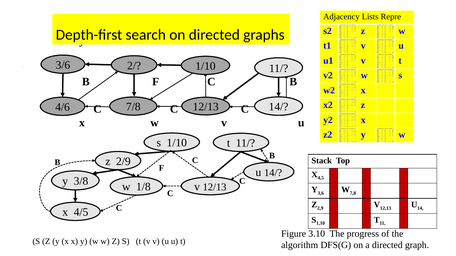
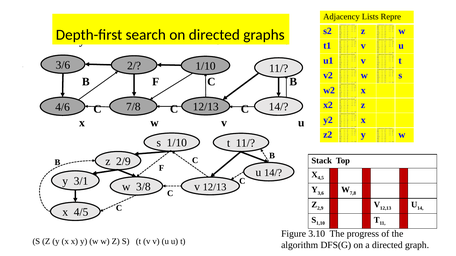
3/8: 3/8 -> 3/1 (81, 182)
1/8: 1/8 -> 3/8 (143, 187)
